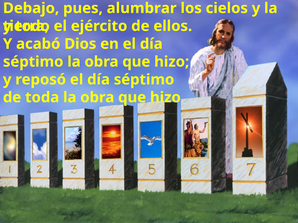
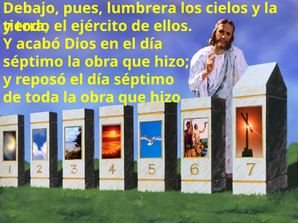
alumbrar: alumbrar -> lumbrera (142, 8)
